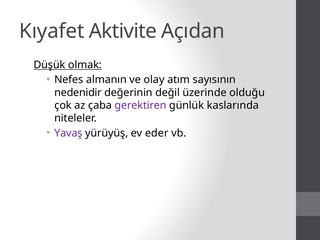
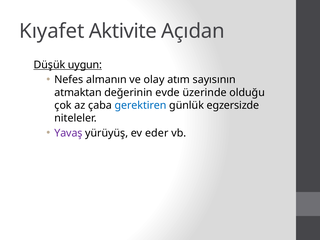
olmak: olmak -> uygun (85, 65)
nedenidir: nedenidir -> atmaktan (78, 92)
değil: değil -> evde (168, 92)
gerektiren colour: purple -> blue (141, 105)
kaslarında: kaslarında -> egzersizde (233, 105)
